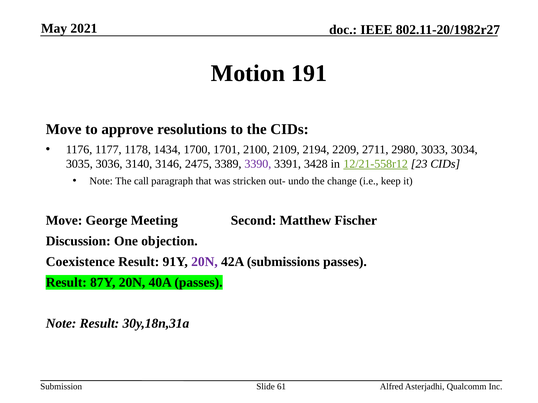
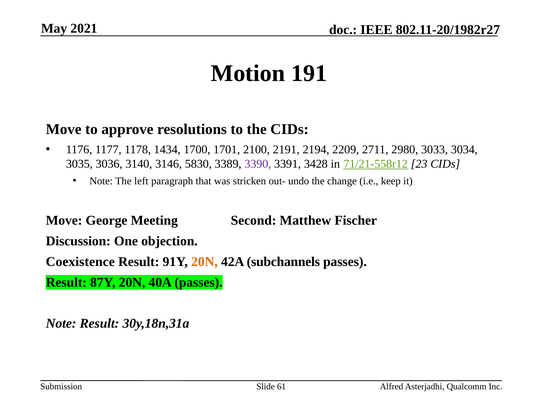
2109: 2109 -> 2191 (286, 150)
2475: 2475 -> 5830 (198, 164)
12/21-558r12: 12/21-558r12 -> 71/21-558r12 (376, 164)
call: call -> left (141, 181)
20N colour: purple -> orange (204, 262)
submissions: submissions -> subchannels (283, 262)
